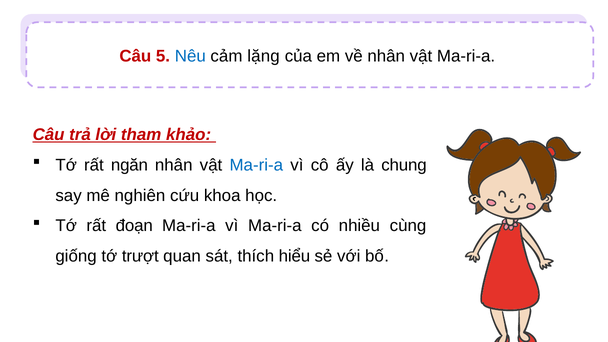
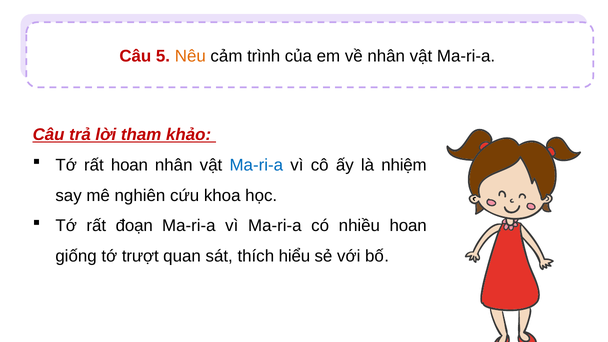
Nêu colour: blue -> orange (190, 56)
lặng: lặng -> trình (264, 56)
rất ngăn: ngăn -> hoan (129, 165)
chung: chung -> nhiệm (404, 165)
nhiều cùng: cùng -> hoan (408, 226)
